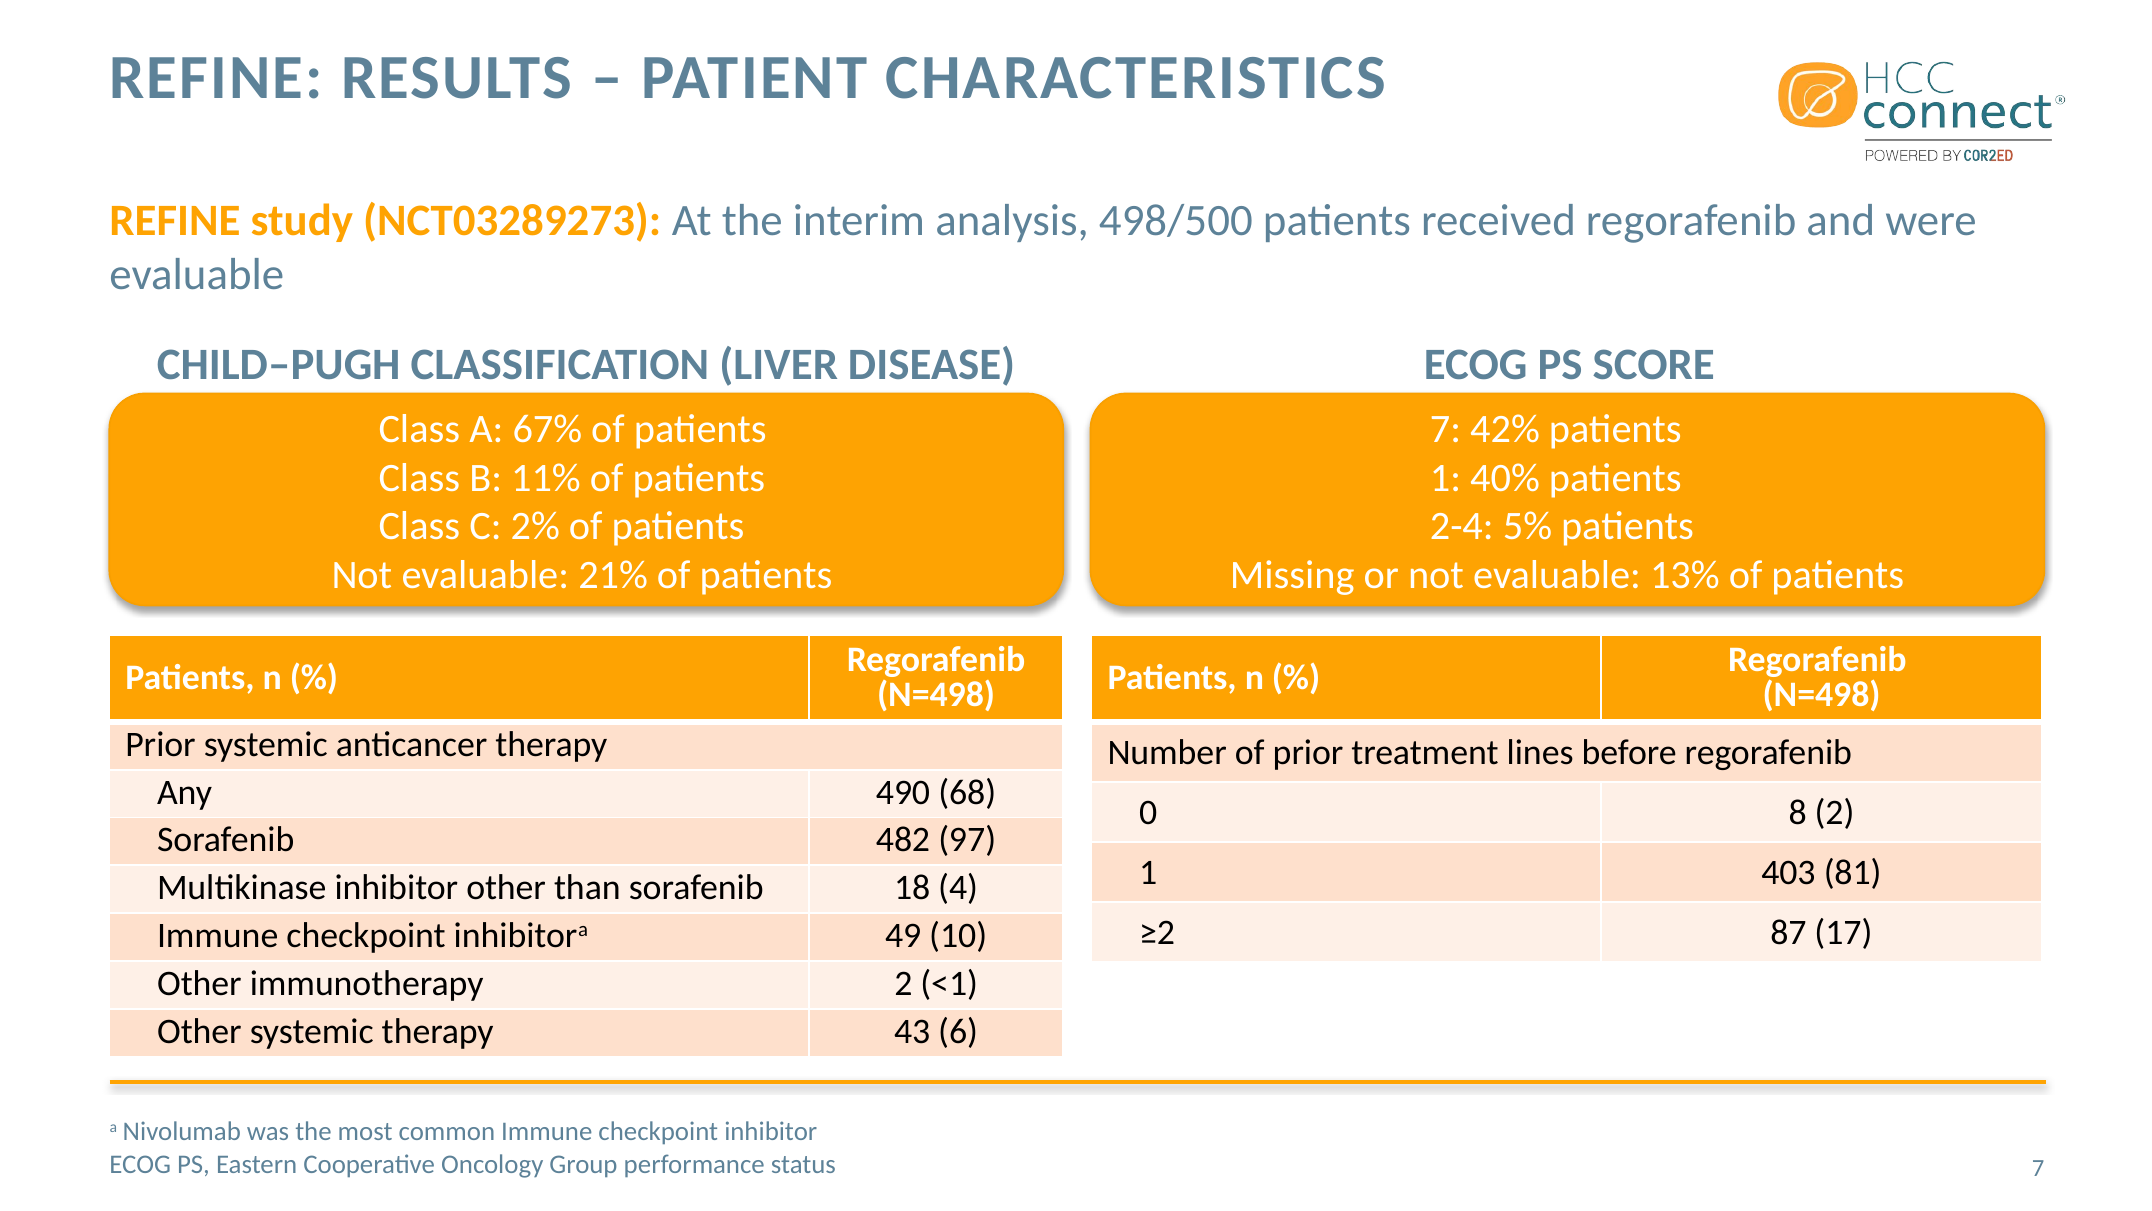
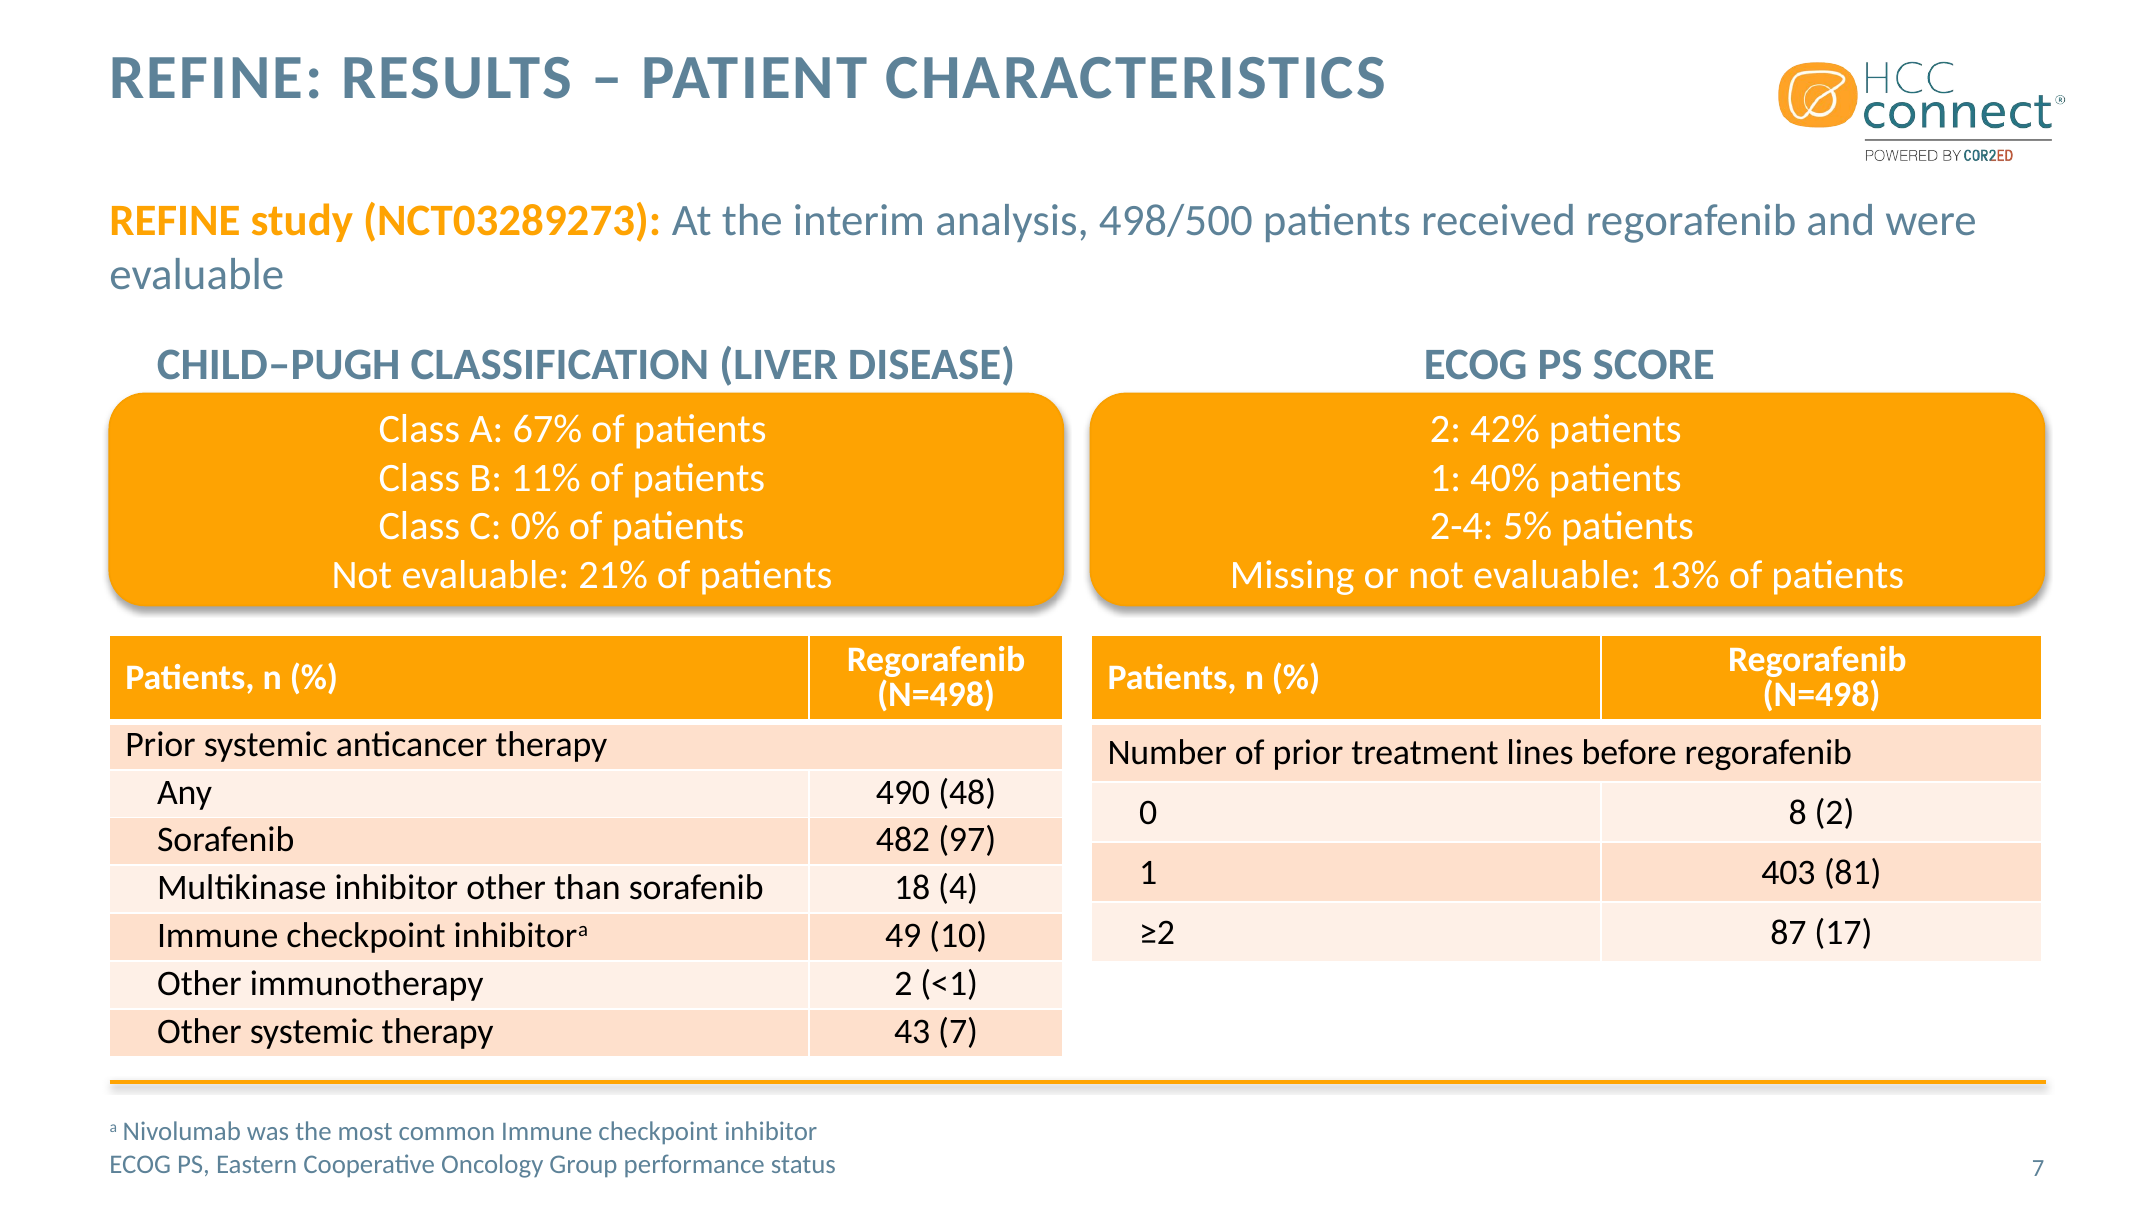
7: 7 -> 2 (1445, 429)
2%: 2% -> 0% (535, 526)
68: 68 -> 48 (967, 792)
43 6: 6 -> 7 (958, 1031)
